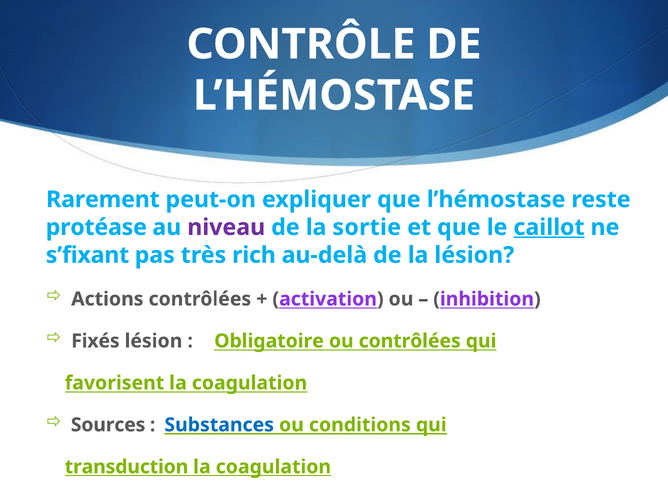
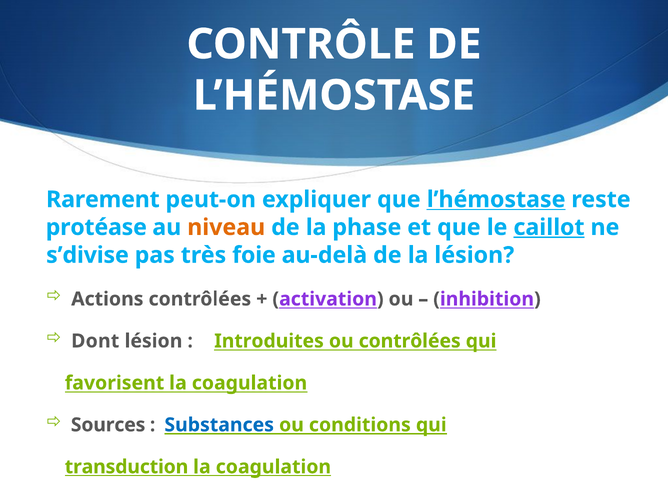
l’hémostase underline: none -> present (496, 200)
niveau colour: purple -> orange (226, 227)
sortie: sortie -> phase (367, 227)
s’fixant: s’fixant -> s’divise (87, 255)
rich: rich -> foie (254, 255)
Fixés: Fixés -> Dont (95, 341)
Obligatoire: Obligatoire -> Introduites (269, 341)
